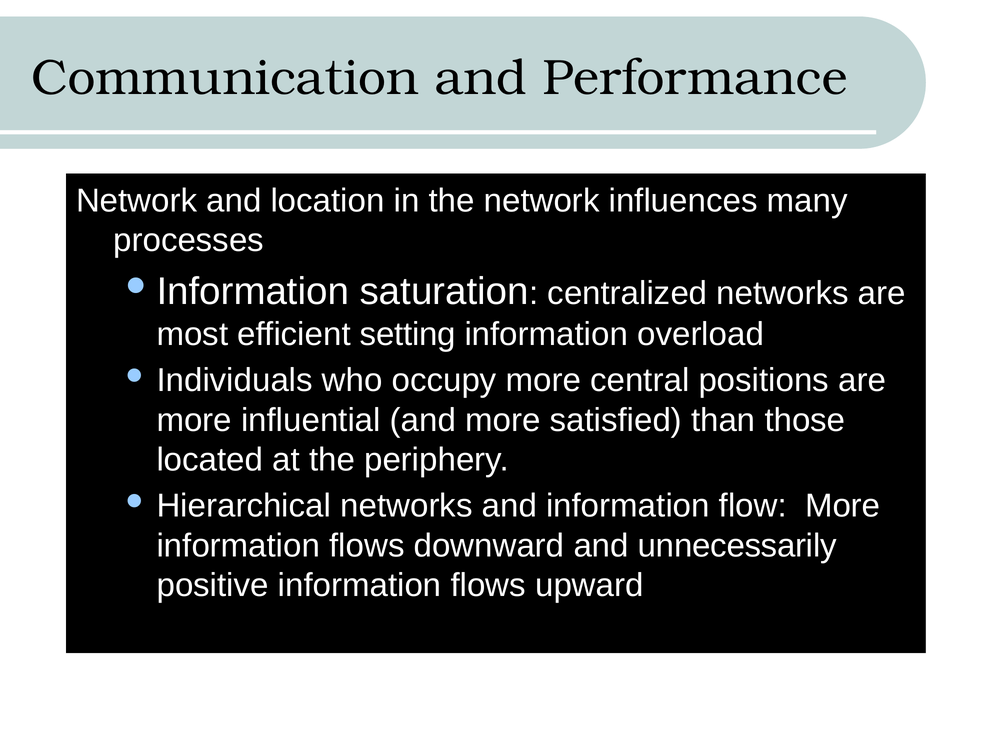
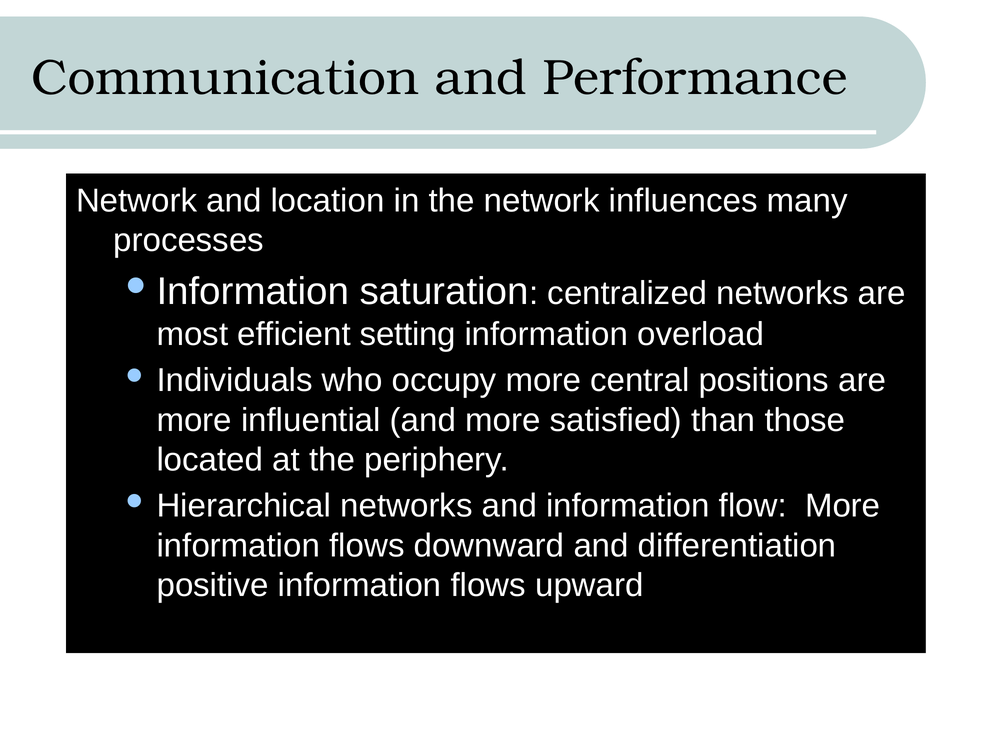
unnecessarily: unnecessarily -> differentiation (737, 546)
